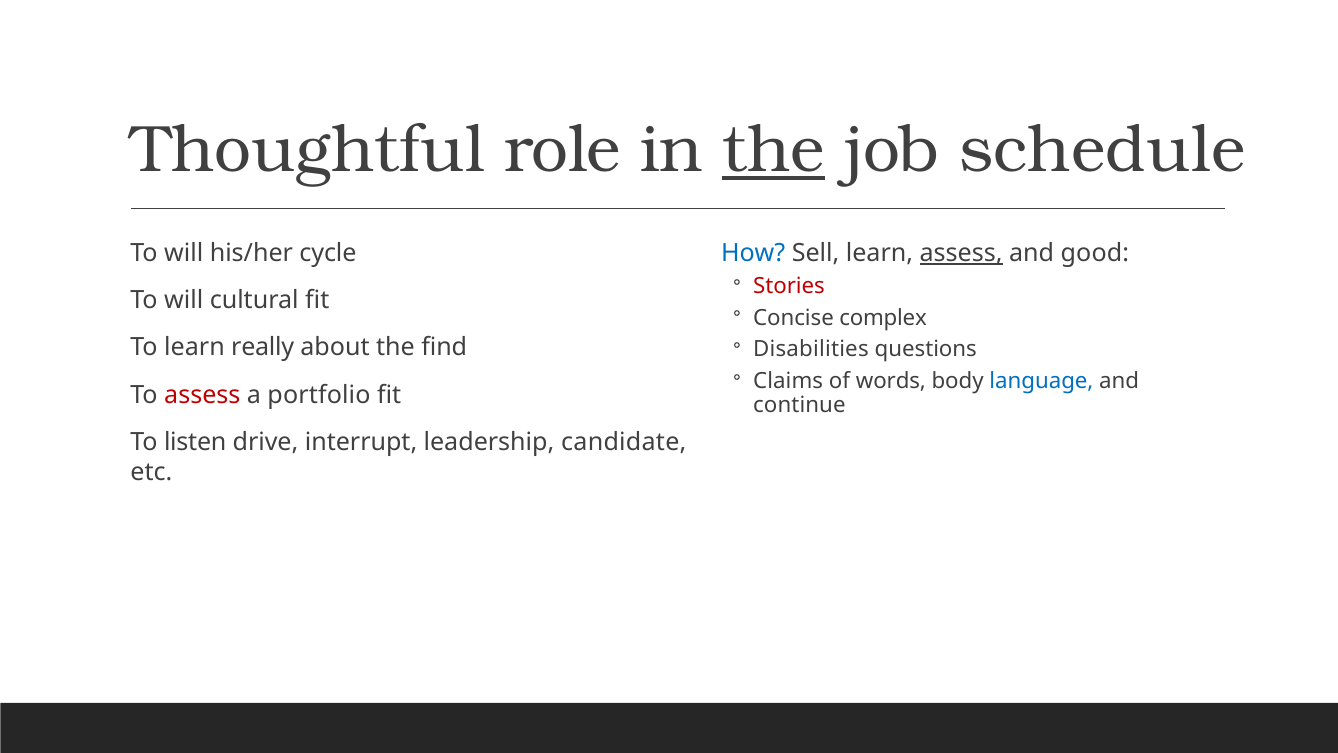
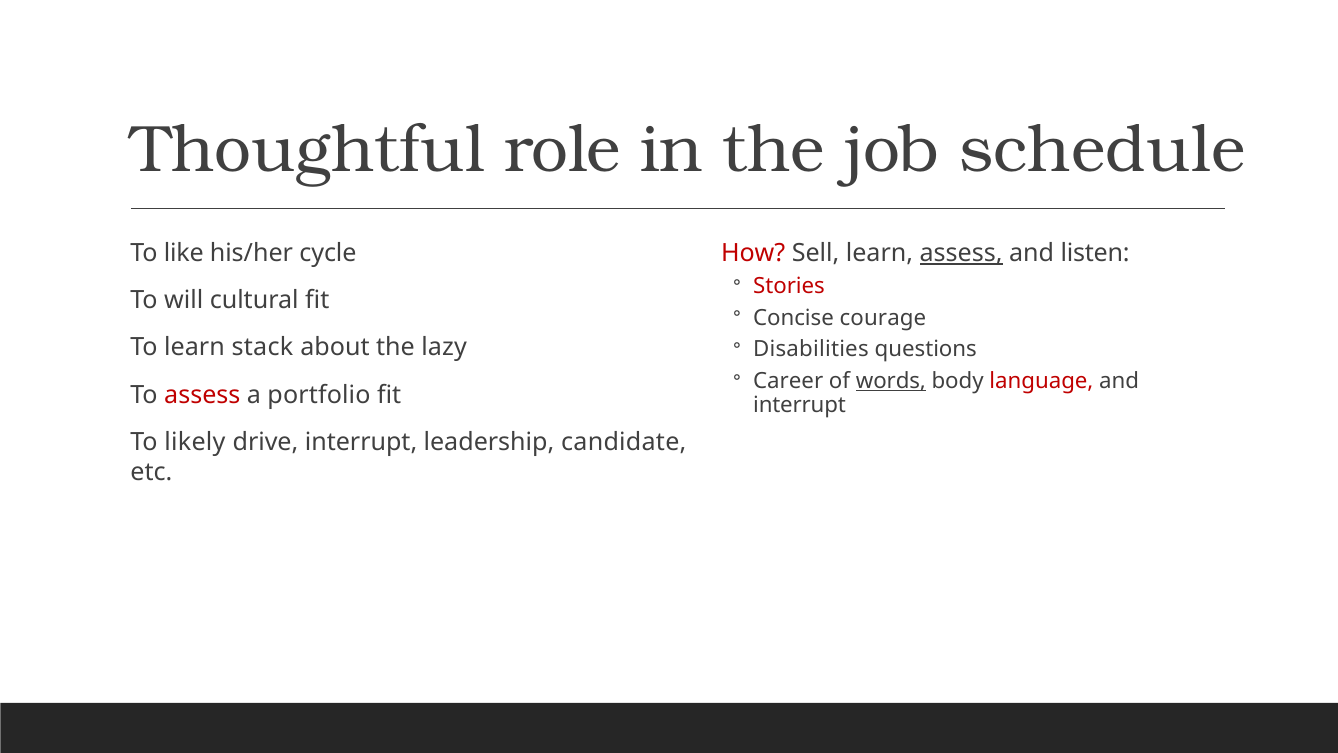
the underline: present -> none (773, 150)
will: will -> like (184, 253)
How colour: blue -> red (753, 253)
good: good -> listen (1095, 253)
complex: complex -> courage (883, 318)
really: really -> stack (262, 347)
find: find -> lazy (444, 347)
Claims: Claims -> Career (788, 381)
words underline: none -> present (891, 381)
language colour: blue -> red (1041, 381)
continue: continue -> interrupt (800, 405)
listen: listen -> likely (195, 442)
